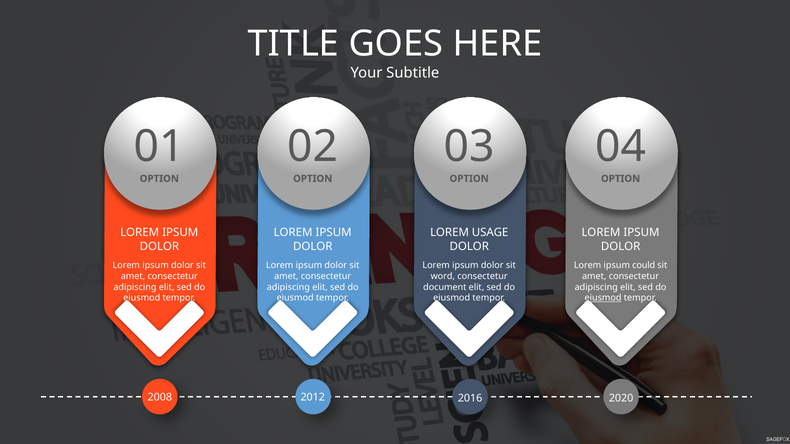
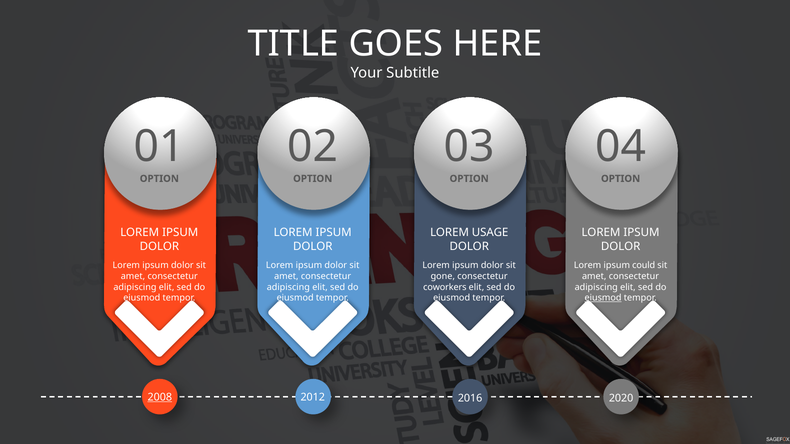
word: word -> gone (443, 276)
document: document -> coworkers (445, 287)
2008 underline: none -> present (160, 398)
